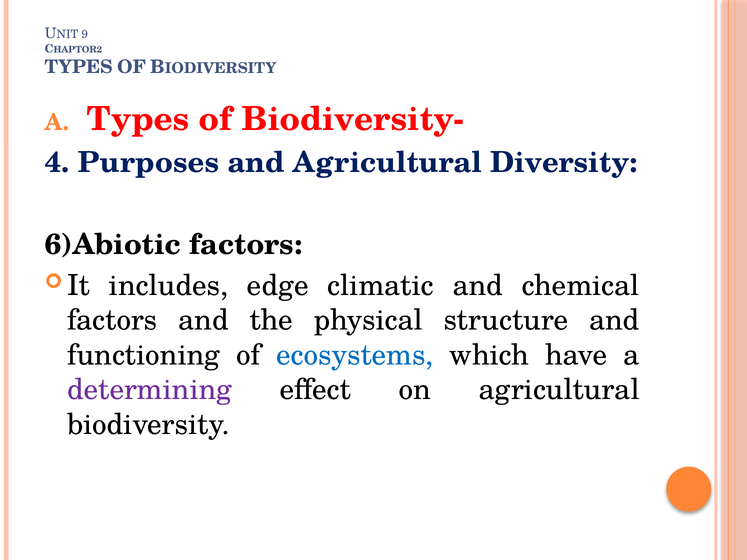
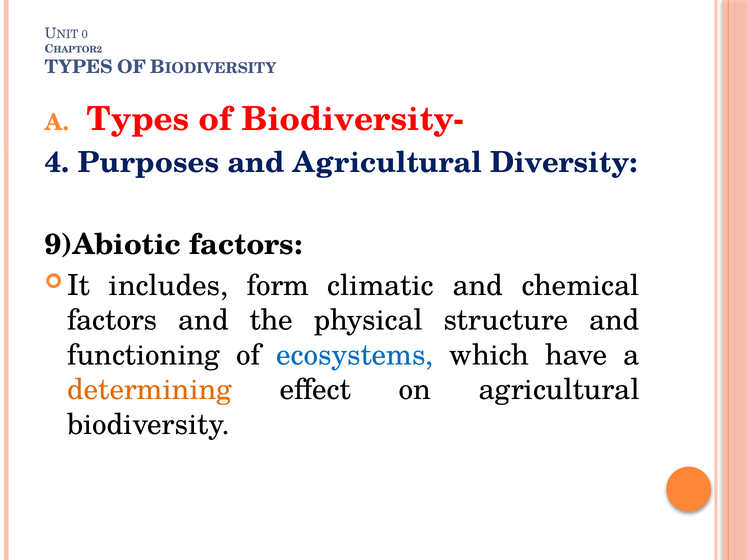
9: 9 -> 0 (85, 34)
6)Abiotic: 6)Abiotic -> 9)Abiotic (113, 245)
edge: edge -> form (278, 286)
determining colour: purple -> orange (150, 390)
